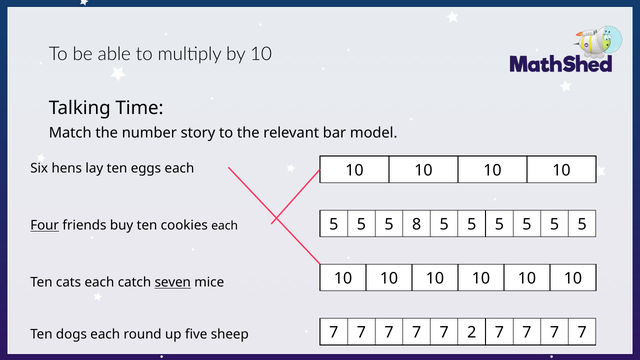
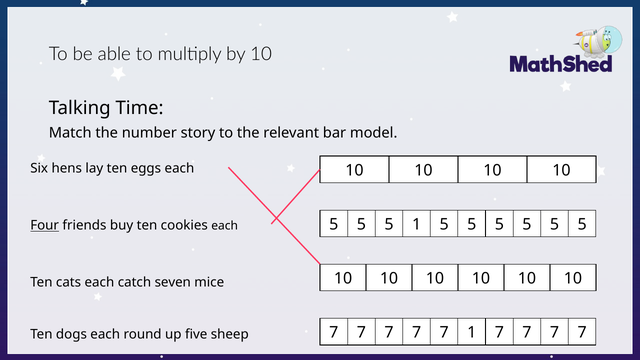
5 8: 8 -> 1 (417, 224)
seven underline: present -> none (173, 283)
7 2: 2 -> 1 (472, 333)
